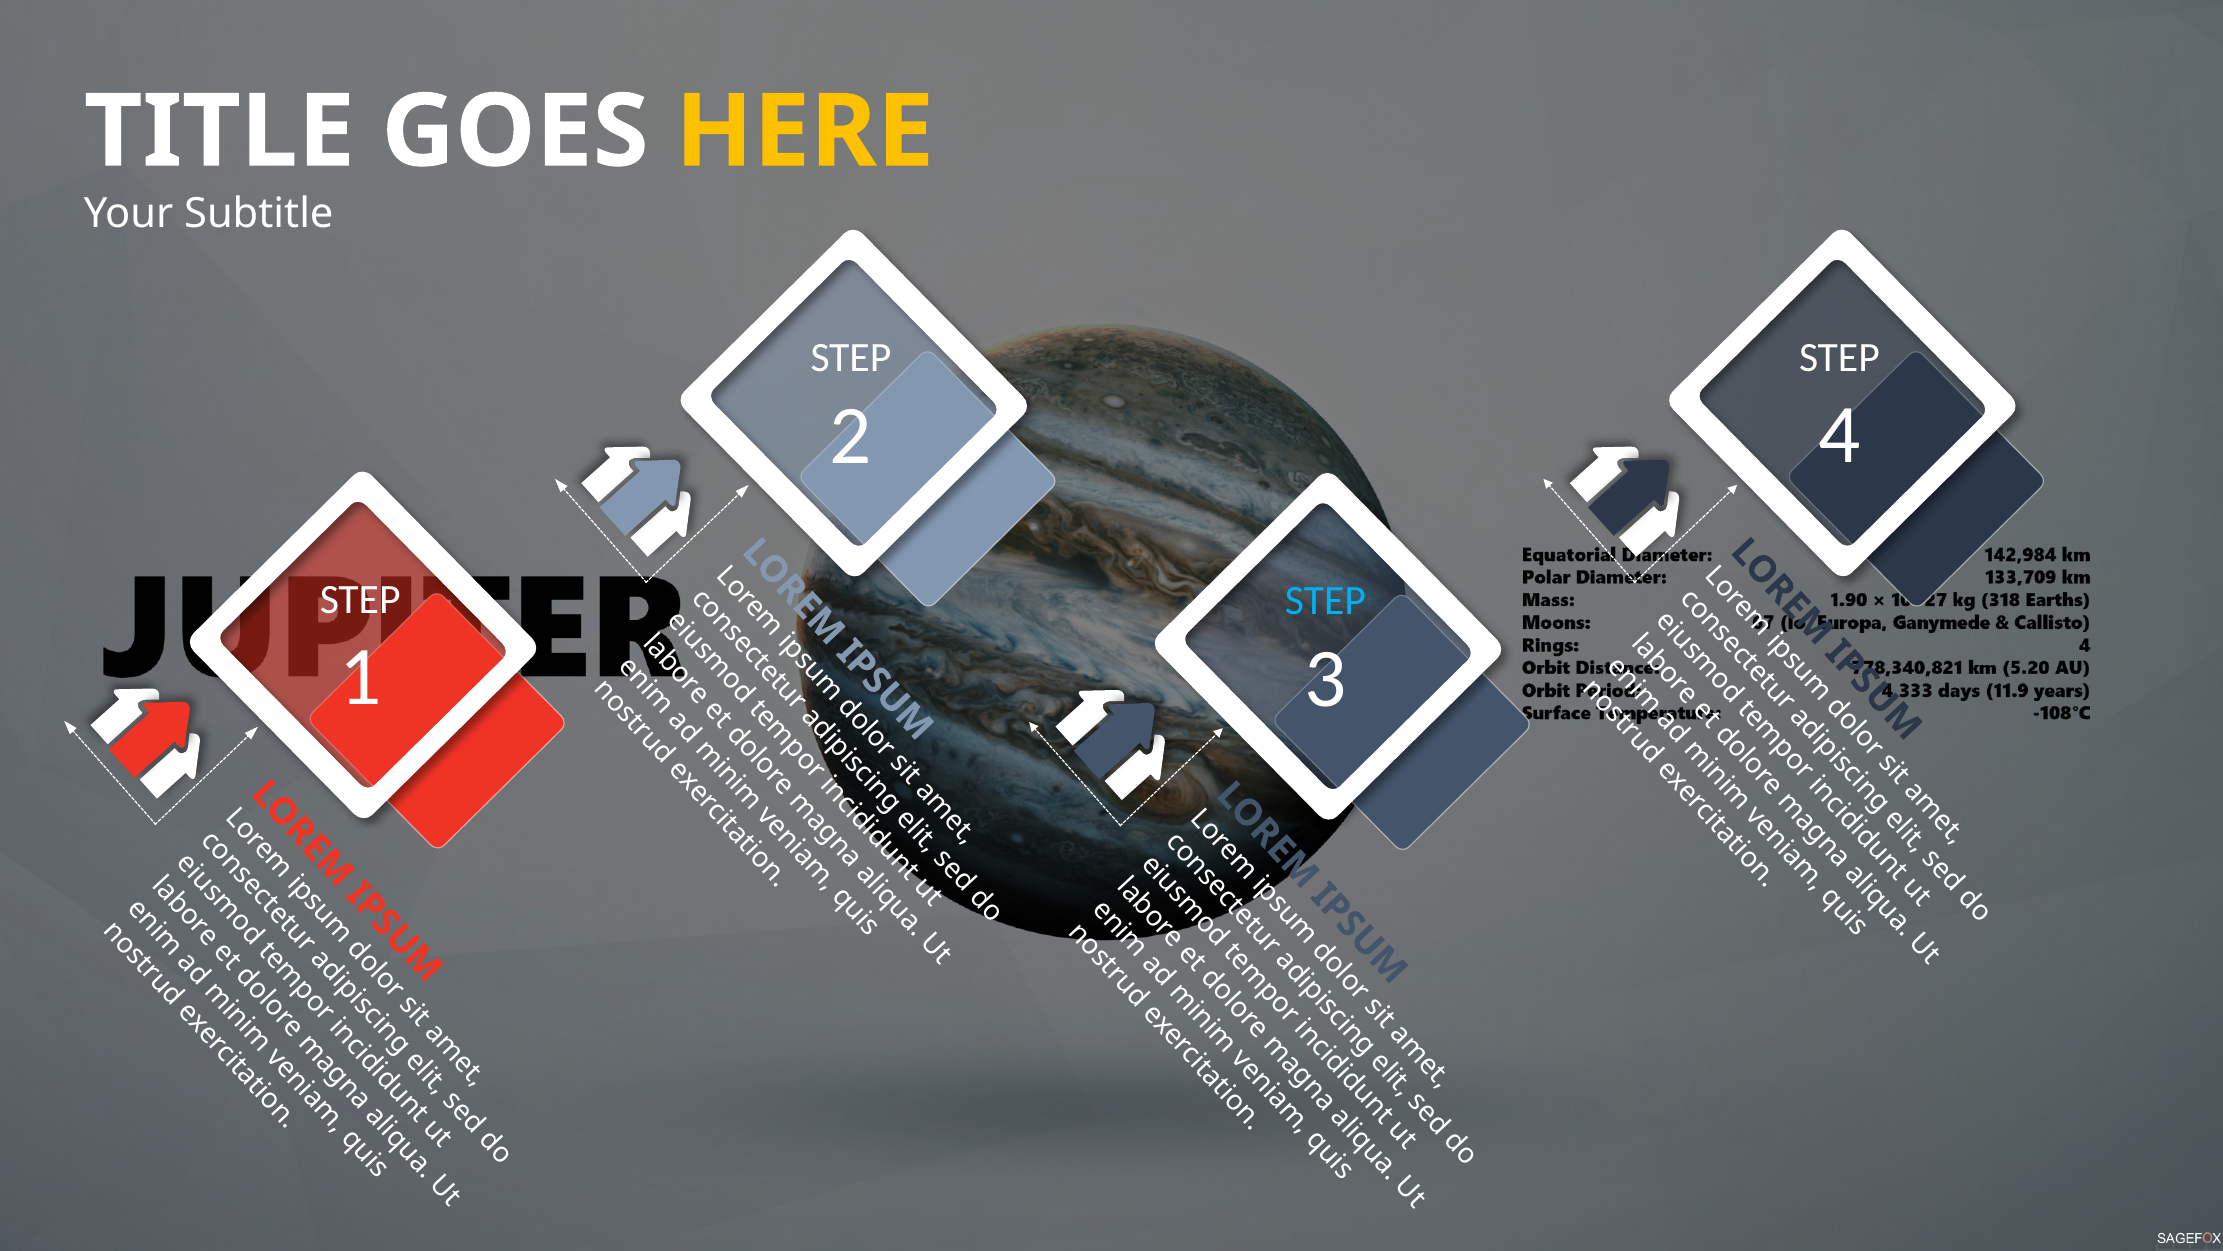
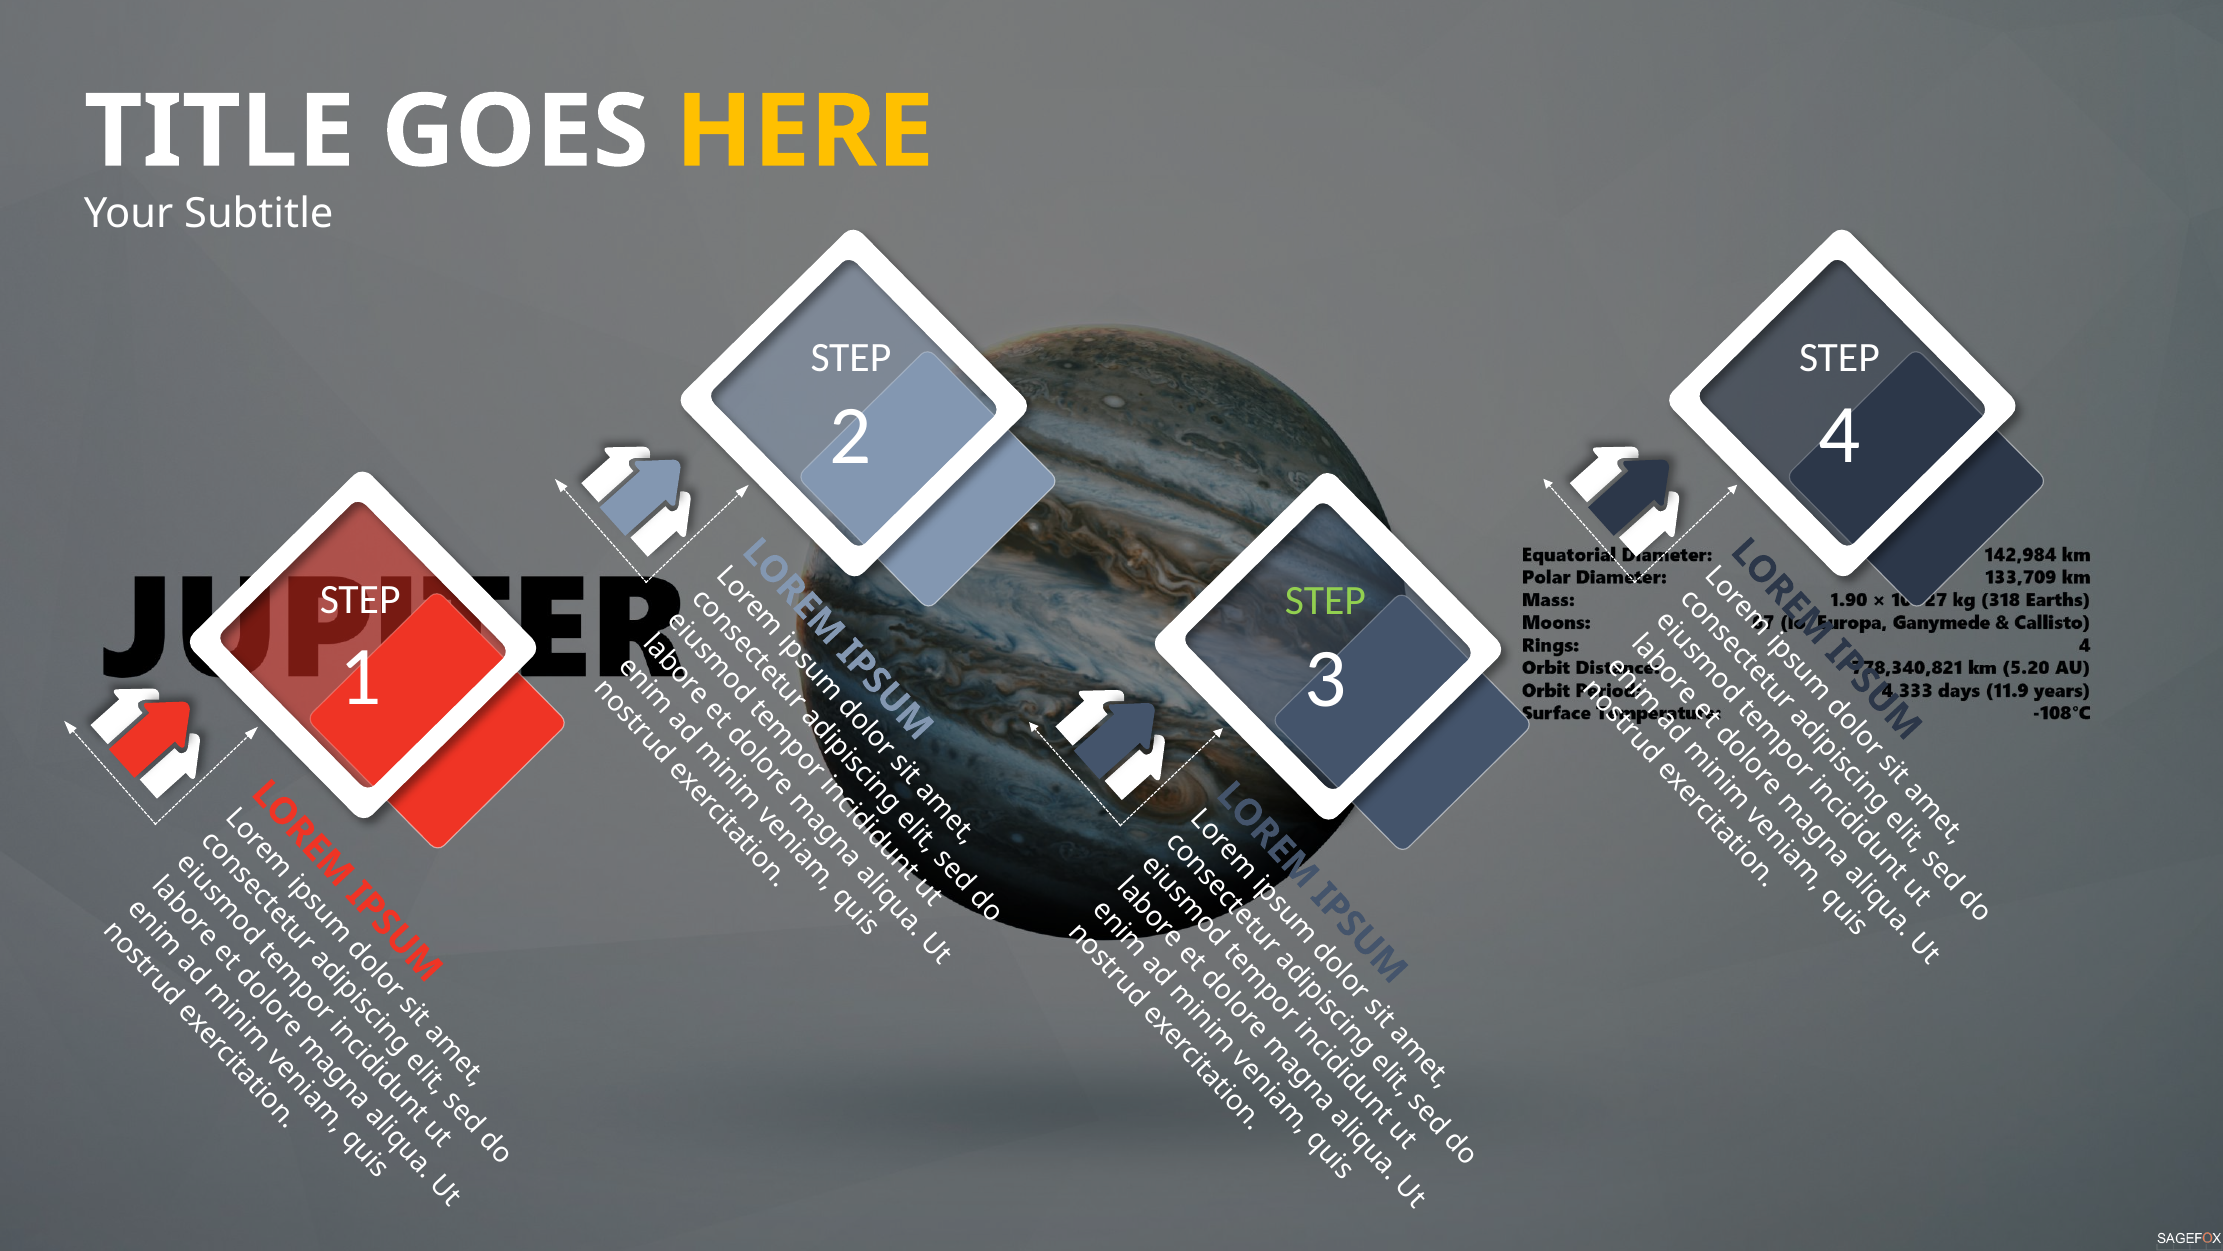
STEP colour: light blue -> light green (1325, 601)
